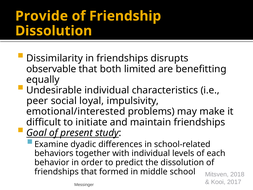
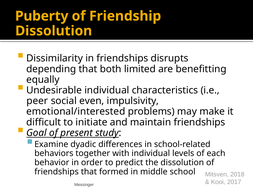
Provide: Provide -> Puberty (42, 16)
observable: observable -> depending (51, 69)
loyal: loyal -> even (92, 101)
